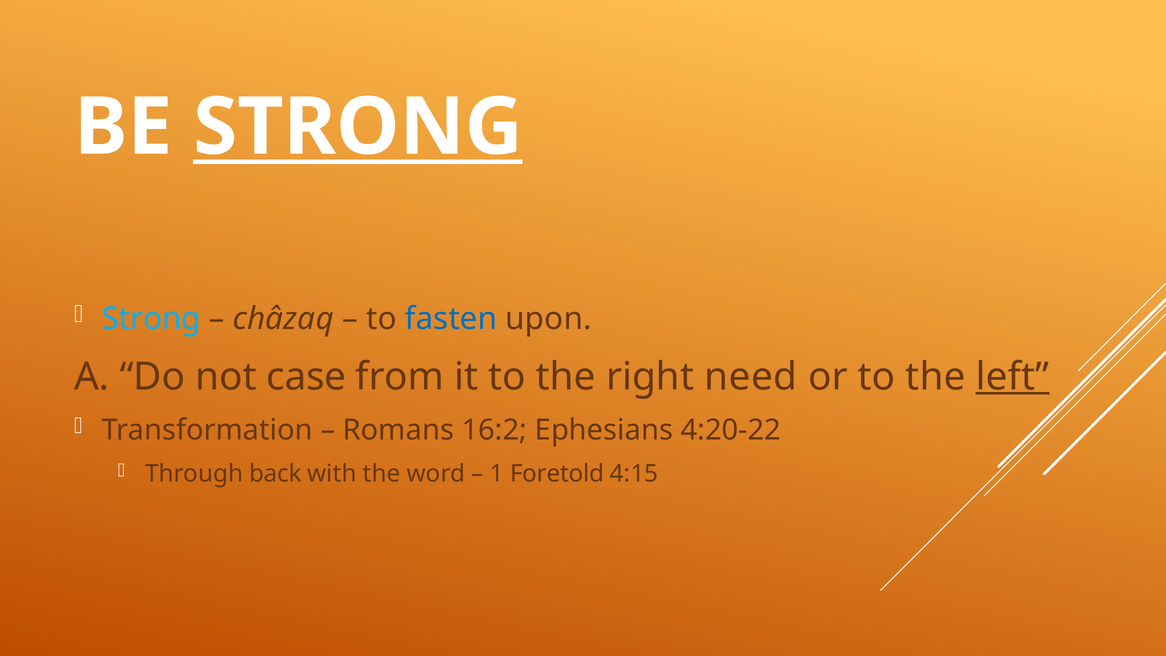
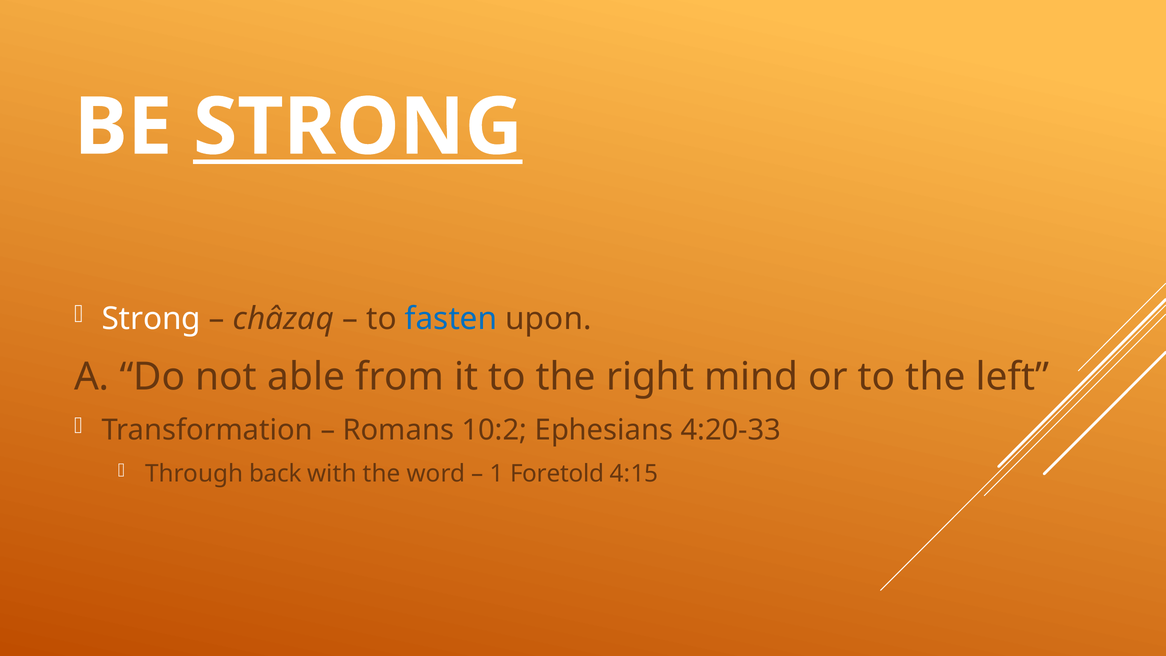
Strong colour: light blue -> white (151, 319)
case: case -> able (306, 377)
need: need -> mind (751, 377)
left underline: present -> none (1012, 377)
16:2: 16:2 -> 10:2 (494, 430)
4:20-22: 4:20-22 -> 4:20-33 (731, 430)
